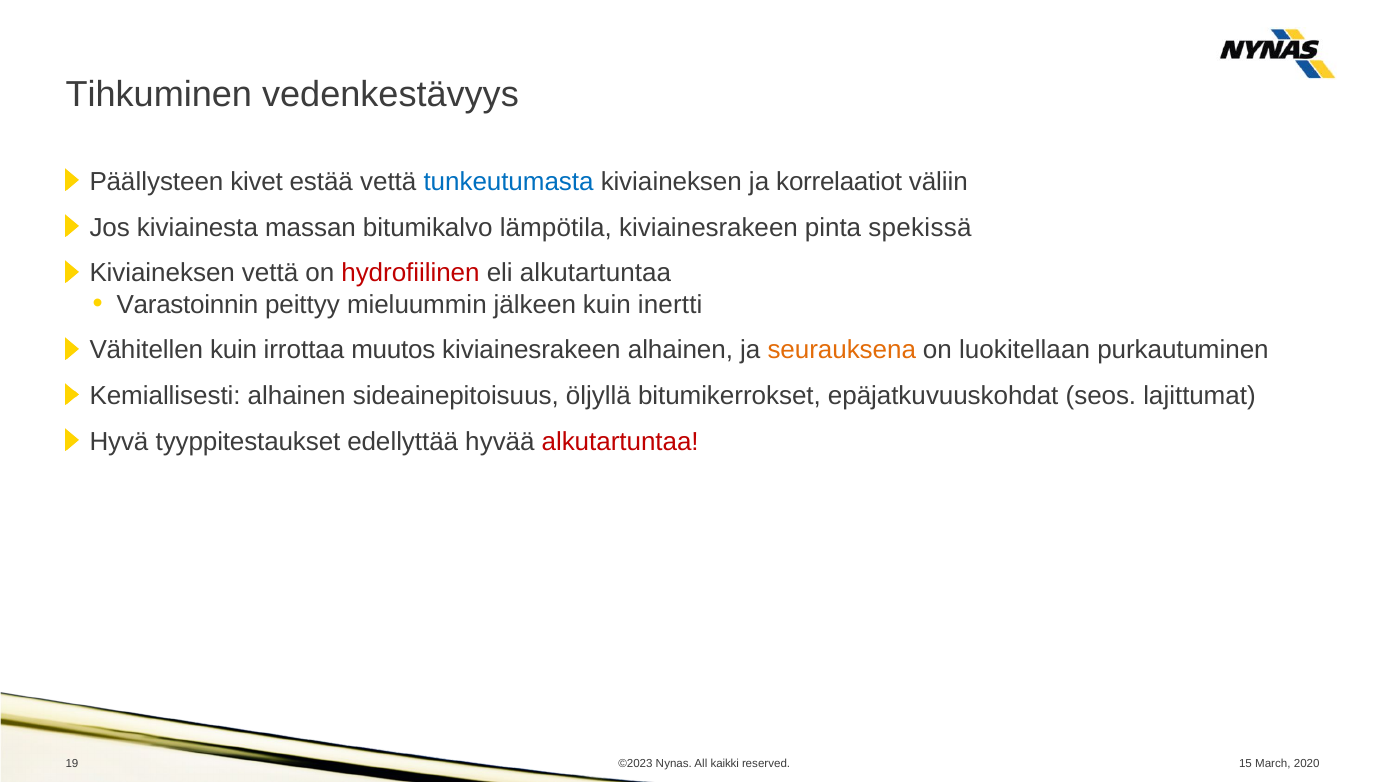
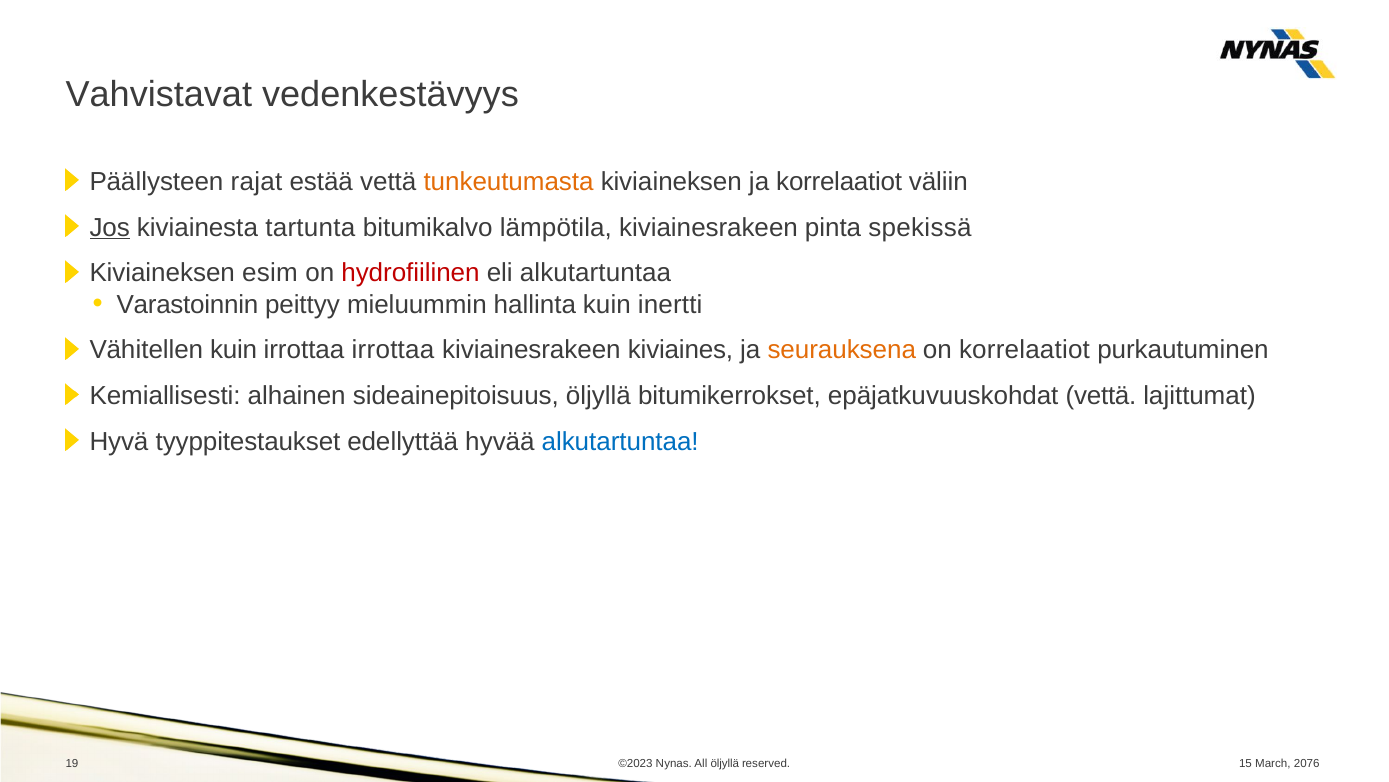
Tihkuminen: Tihkuminen -> Vahvistavat (159, 94)
kivet: kivet -> rajat (256, 181)
tunkeutumasta colour: blue -> orange (509, 181)
Jos underline: none -> present (110, 227)
massan: massan -> tartunta (310, 227)
Kiviaineksen vettä: vettä -> esim (270, 273)
jälkeen: jälkeen -> hallinta (535, 304)
irrottaa muutos: muutos -> irrottaa (393, 350)
kiviainesrakeen alhainen: alhainen -> kiviaines (680, 350)
on luokitellaan: luokitellaan -> korrelaatiot (1024, 350)
epäjatkuvuuskohdat seos: seos -> vettä (1101, 396)
alkutartuntaa colour: red -> blue (620, 441)
All kaikki: kaikki -> öljyllä (725, 764)
2020: 2020 -> 2076 (1307, 764)
